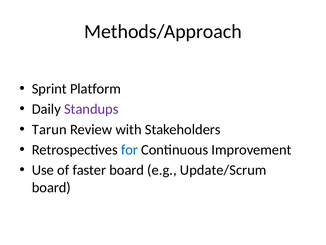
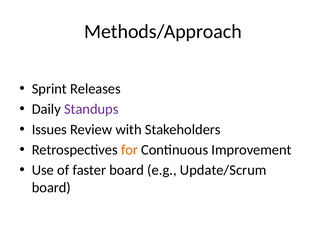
Platform: Platform -> Releases (95, 89)
Tarun: Tarun -> Issues (49, 129)
for colour: blue -> orange (130, 150)
